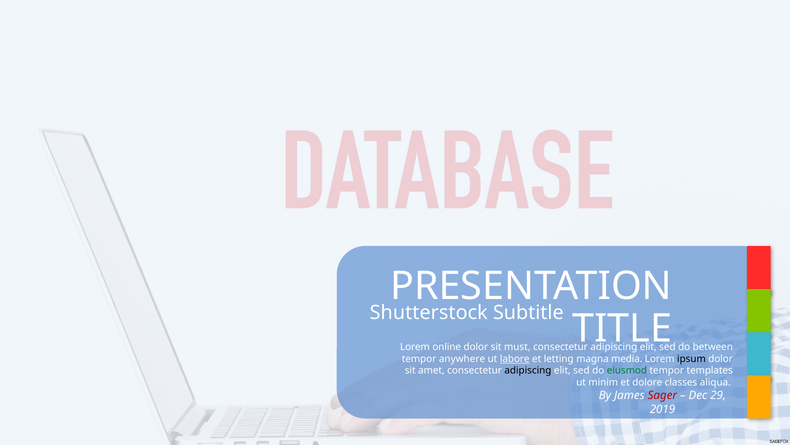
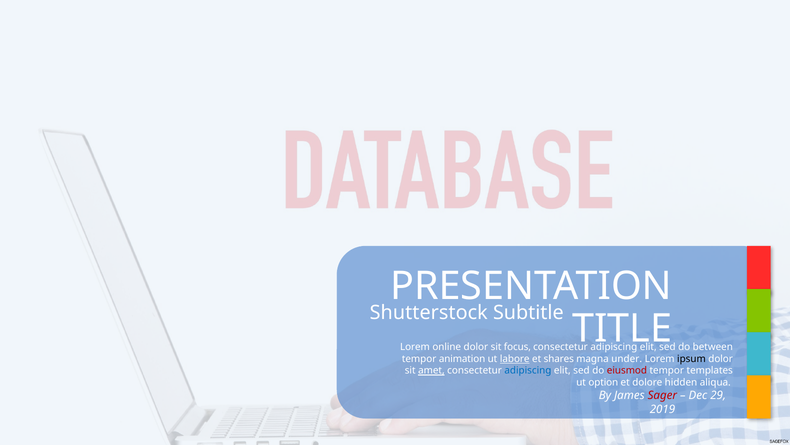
must: must -> focus (517, 347)
anywhere: anywhere -> animation (462, 358)
letting: letting -> shares (559, 358)
media: media -> under (627, 358)
amet underline: none -> present (431, 370)
adipiscing colour: black -> blue (528, 370)
eiusmod colour: green -> red (627, 370)
minim: minim -> option (603, 382)
classes: classes -> hidden (681, 382)
